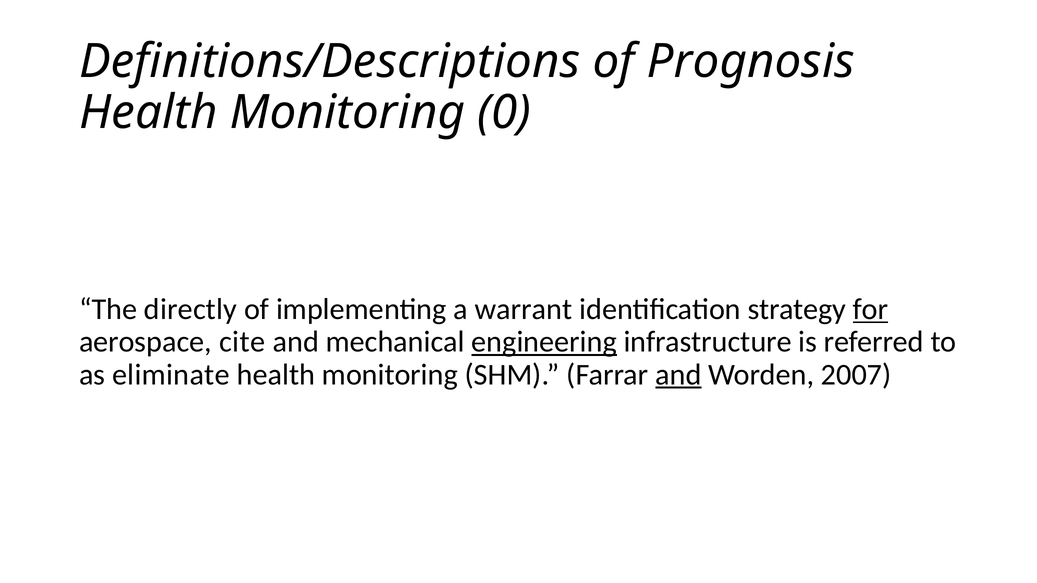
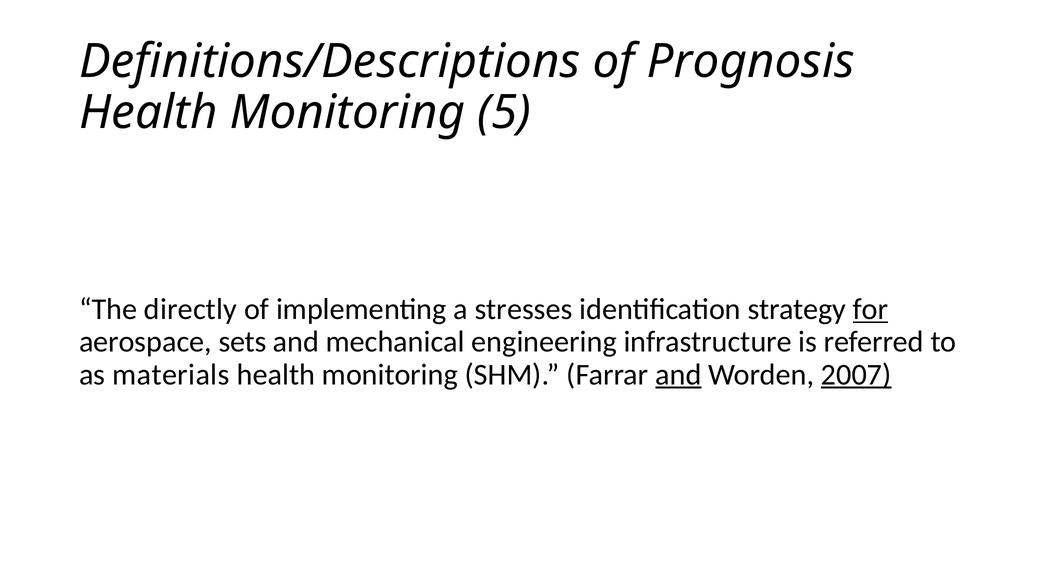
0: 0 -> 5 (504, 113)
warrant: warrant -> stresses (524, 309)
cite: cite -> sets (242, 342)
engineering underline: present -> none (544, 342)
eliminate: eliminate -> materials (171, 375)
2007 underline: none -> present (856, 375)
